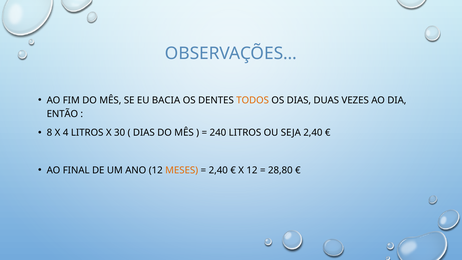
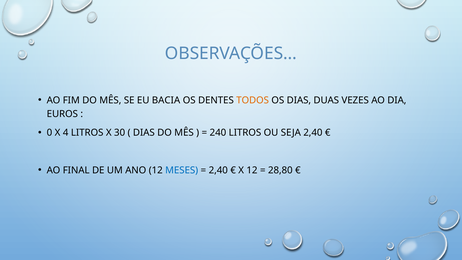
ENTÃO: ENTÃO -> EUROS (62, 114)
8: 8 -> 0 (50, 133)
MESES colour: orange -> blue (182, 170)
